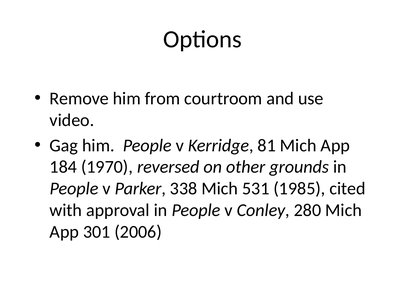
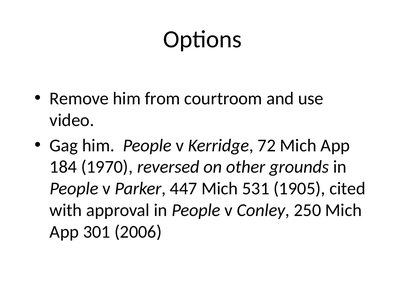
81: 81 -> 72 (267, 145)
338: 338 -> 447 (184, 188)
1985: 1985 -> 1905 (299, 188)
280: 280 -> 250 (307, 210)
